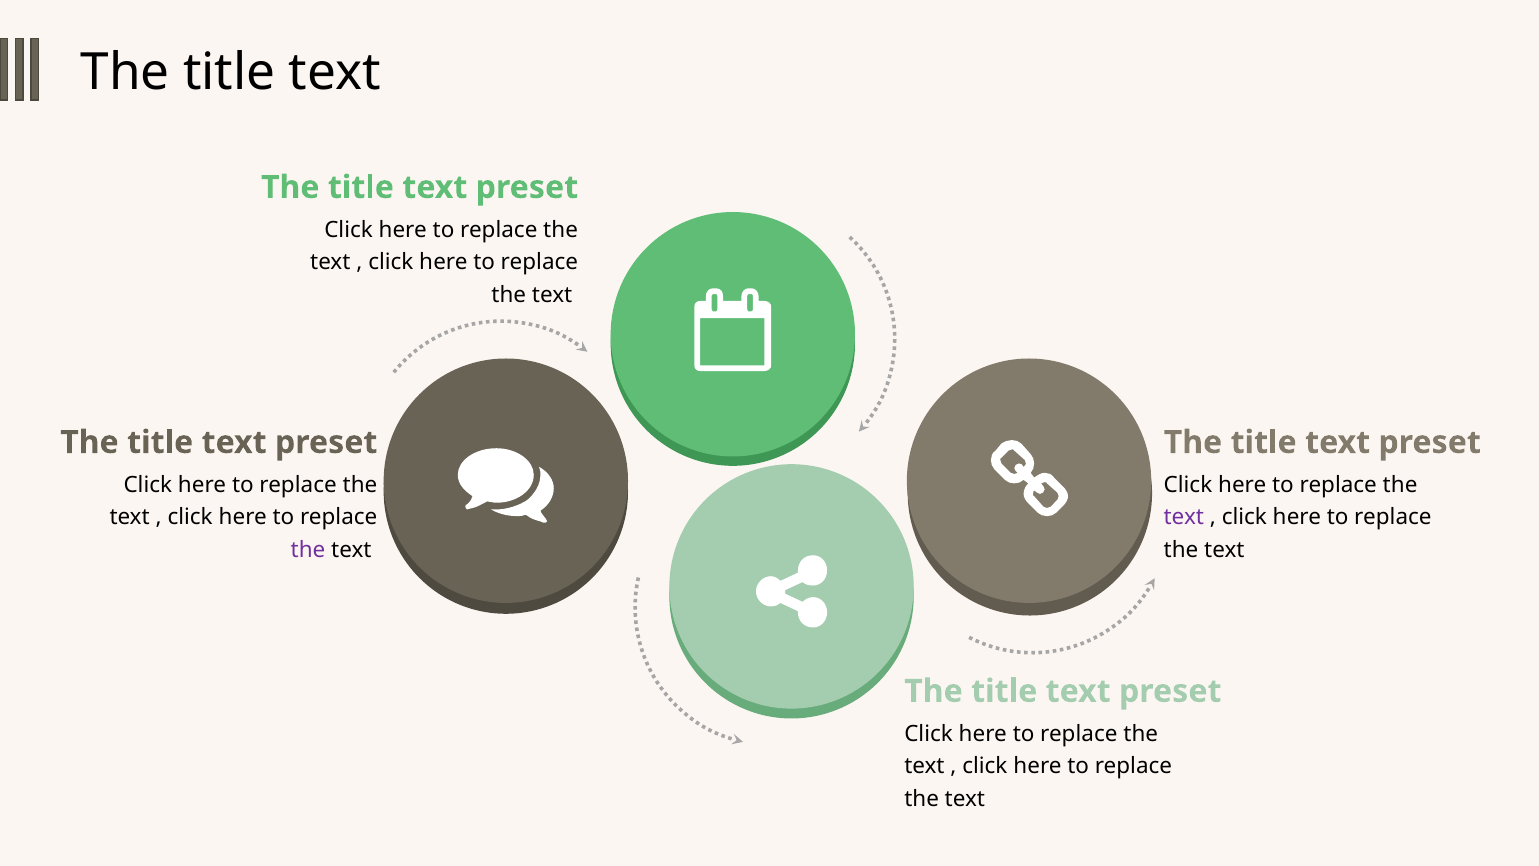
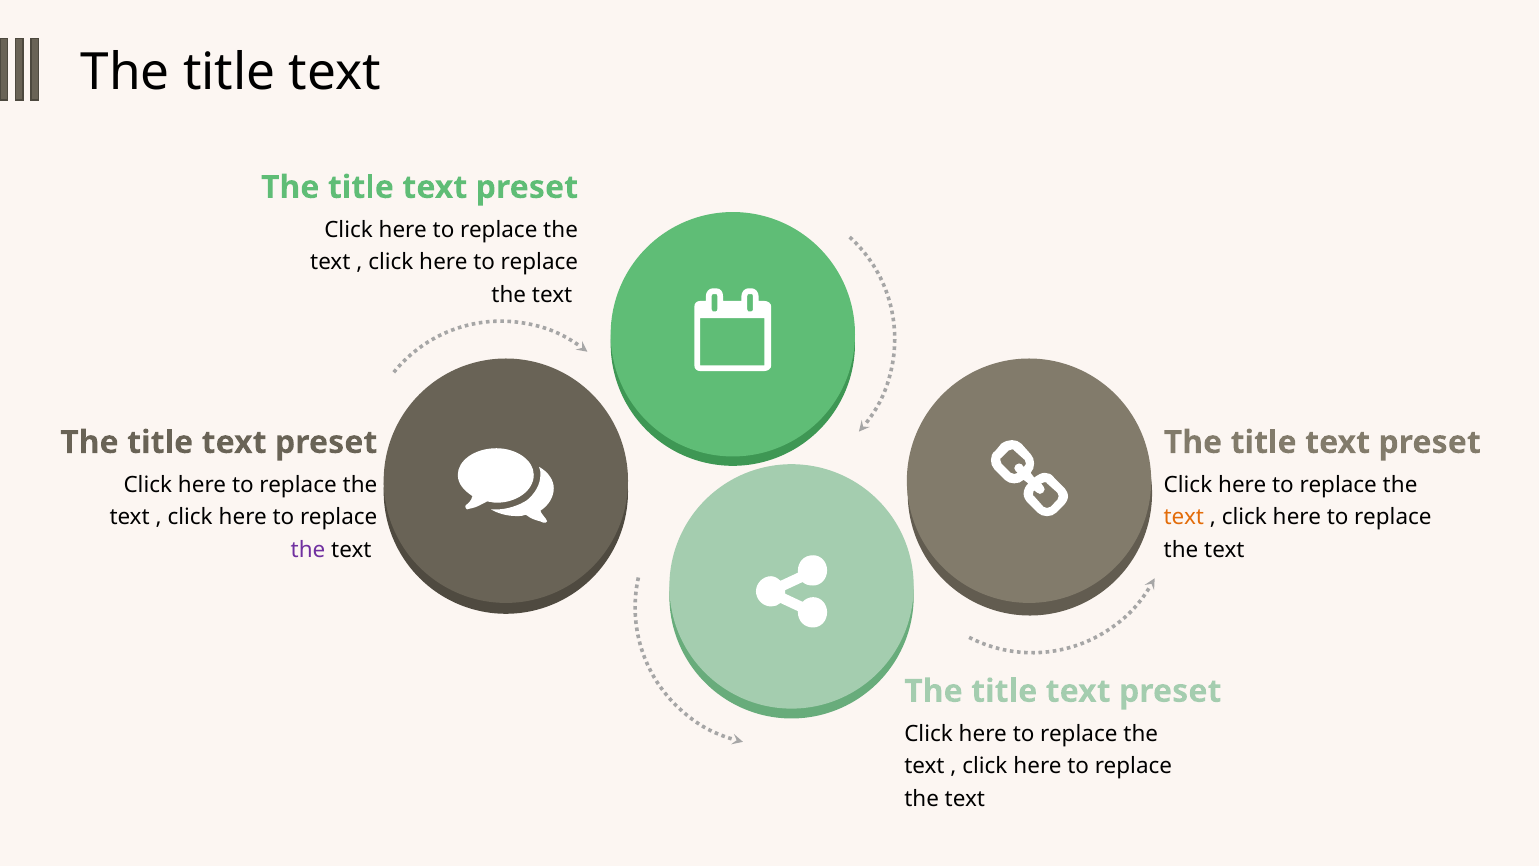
text colour: purple -> orange (1184, 517)
